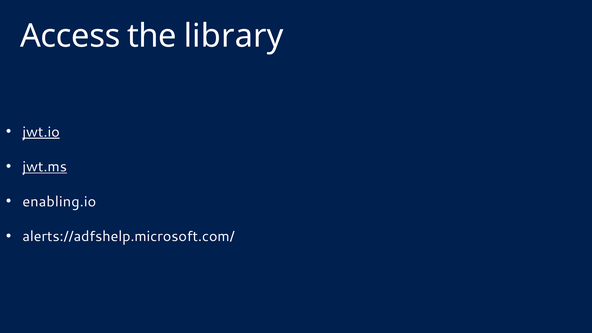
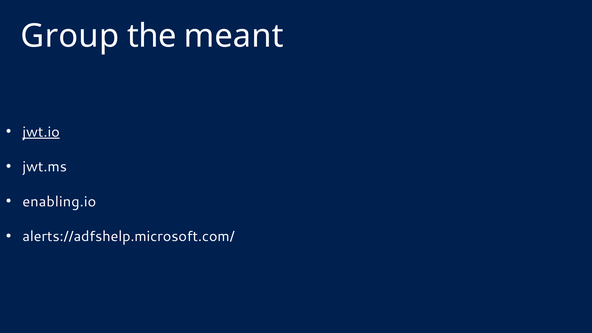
Access: Access -> Group (70, 36)
library: library -> meant (234, 36)
jwt.ms underline: present -> none (45, 167)
